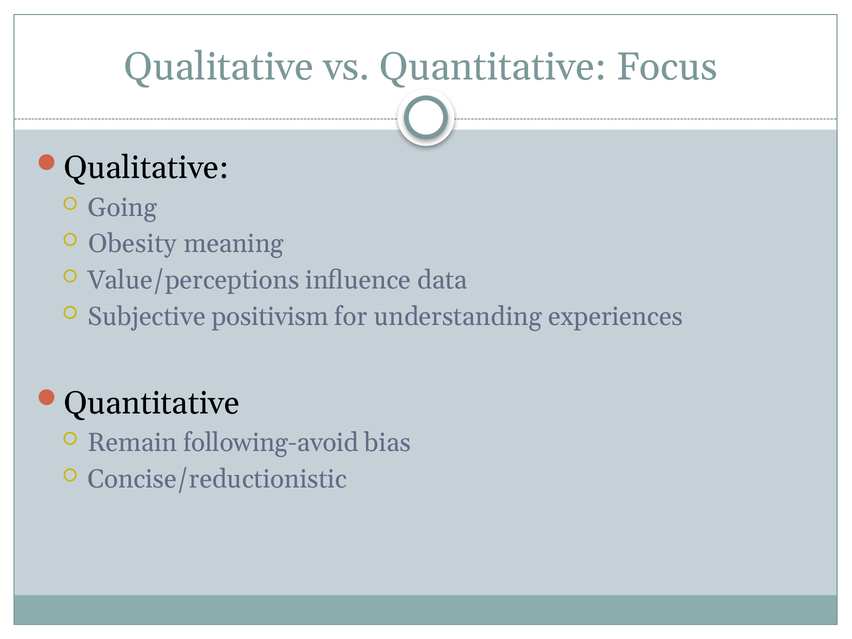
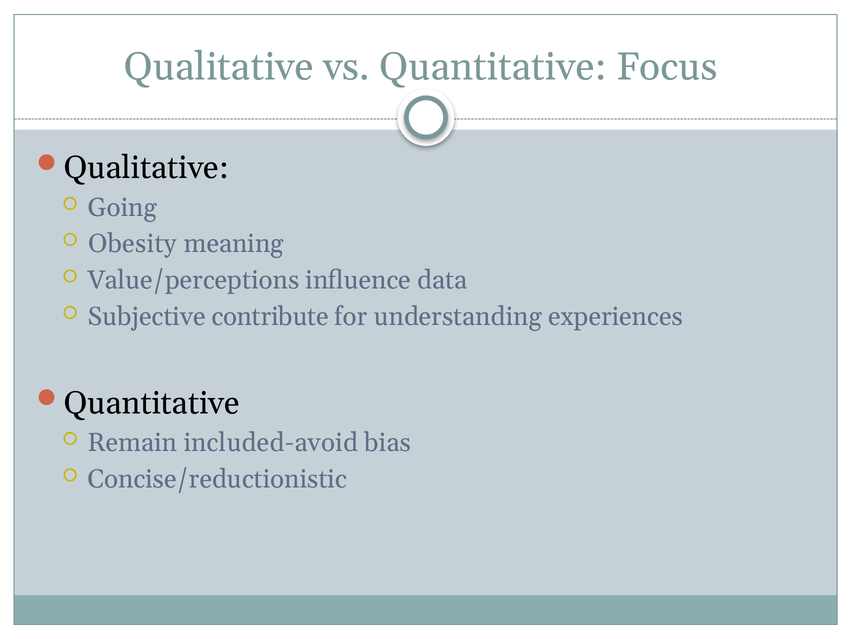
positivism: positivism -> contribute (270, 317)
following-avoid: following-avoid -> included-avoid (271, 443)
